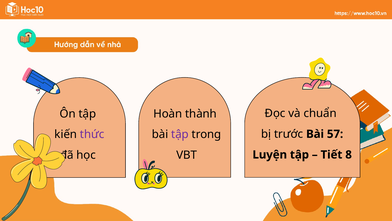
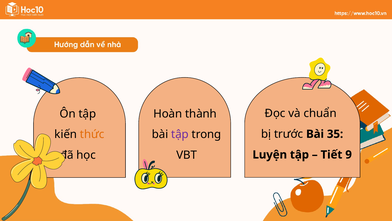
57: 57 -> 35 (335, 134)
thức colour: purple -> orange (92, 134)
8: 8 -> 9 (349, 154)
